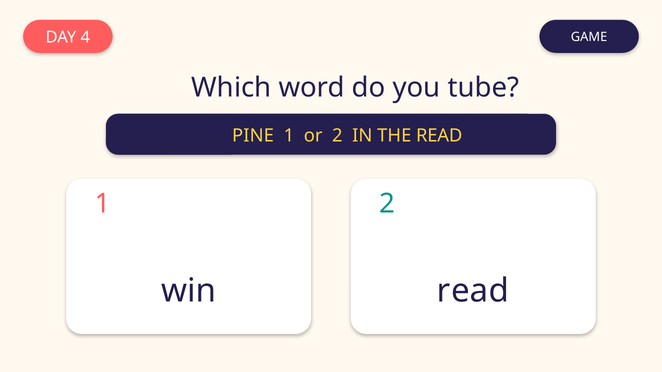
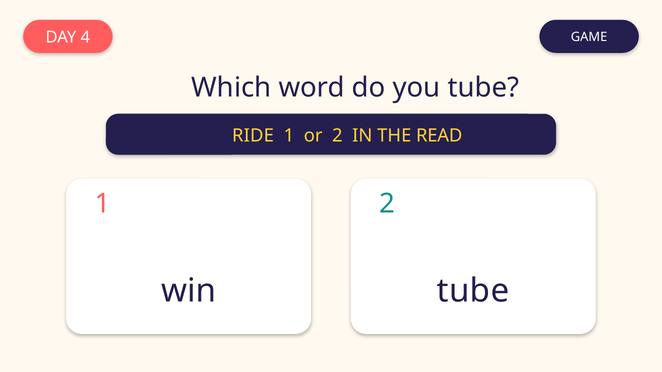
PINE: PINE -> RIDE (253, 136)
read: read -> tube (473, 291)
